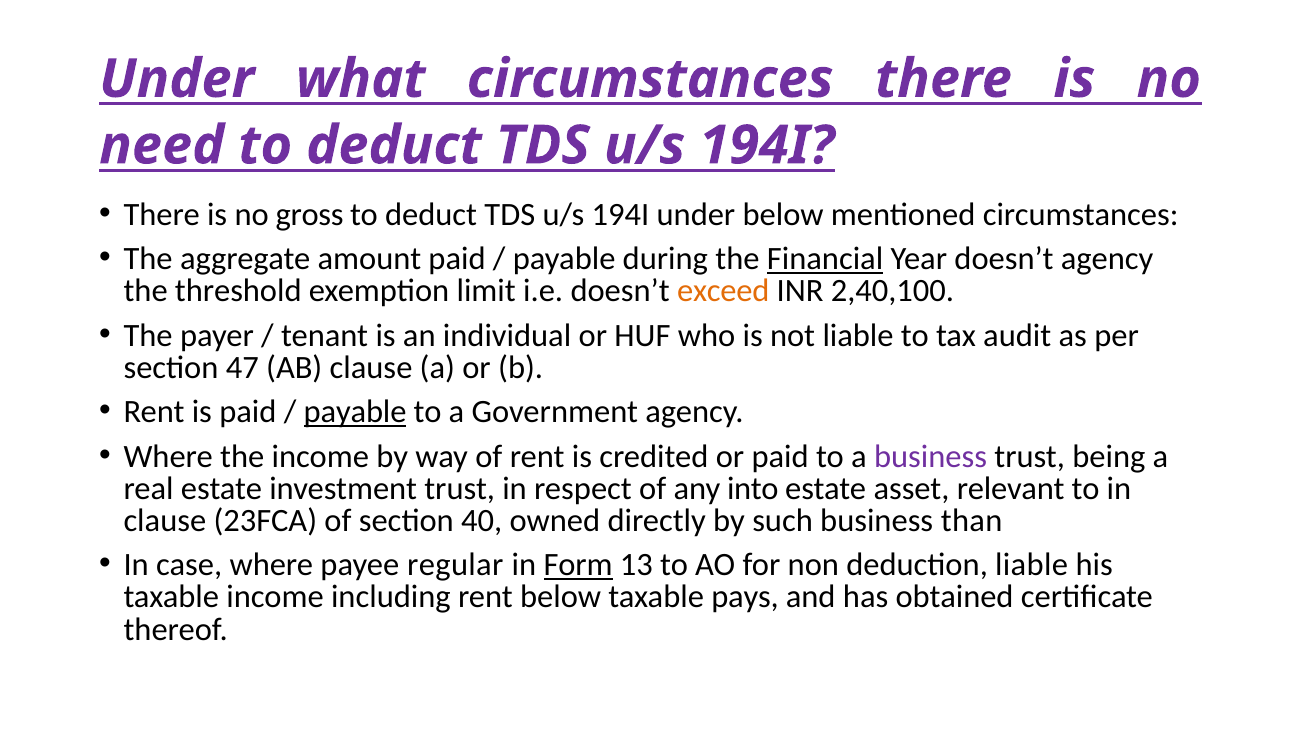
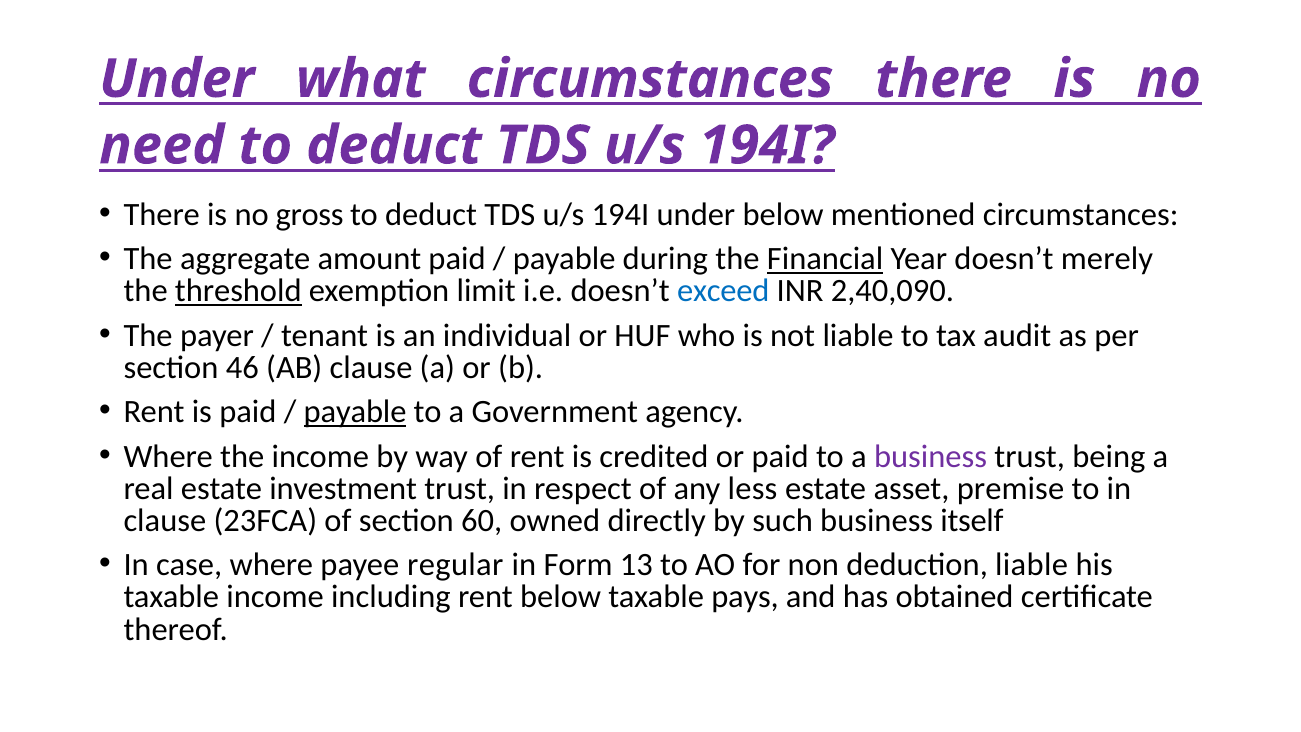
doesn’t agency: agency -> merely (1107, 259)
threshold underline: none -> present (238, 291)
exceed colour: orange -> blue (723, 291)
2,40,100: 2,40,100 -> 2,40,090 (892, 291)
47: 47 -> 46 (242, 368)
into: into -> less (753, 488)
relevant: relevant -> premise (1011, 488)
40: 40 -> 60 (482, 521)
than: than -> itself (972, 521)
Form underline: present -> none (578, 565)
